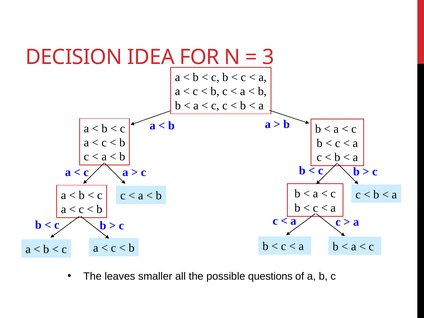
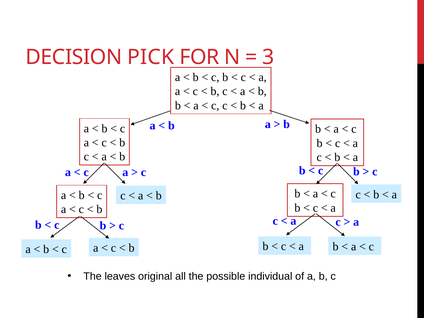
IDEA: IDEA -> PICK (151, 57)
smaller: smaller -> original (155, 276)
questions: questions -> individual (270, 276)
